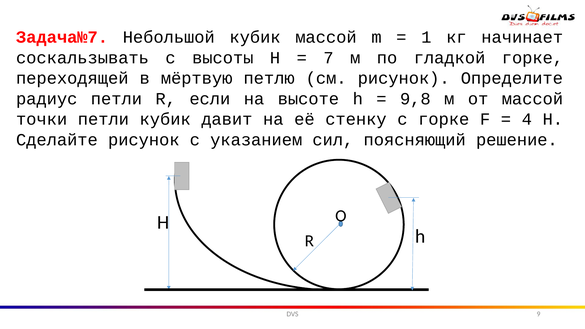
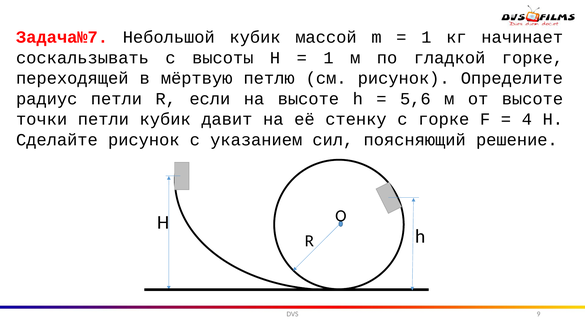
7: 7 -> 1 (328, 58)
9,8: 9,8 -> 5,6 (415, 99)
от массой: массой -> высоте (532, 99)
